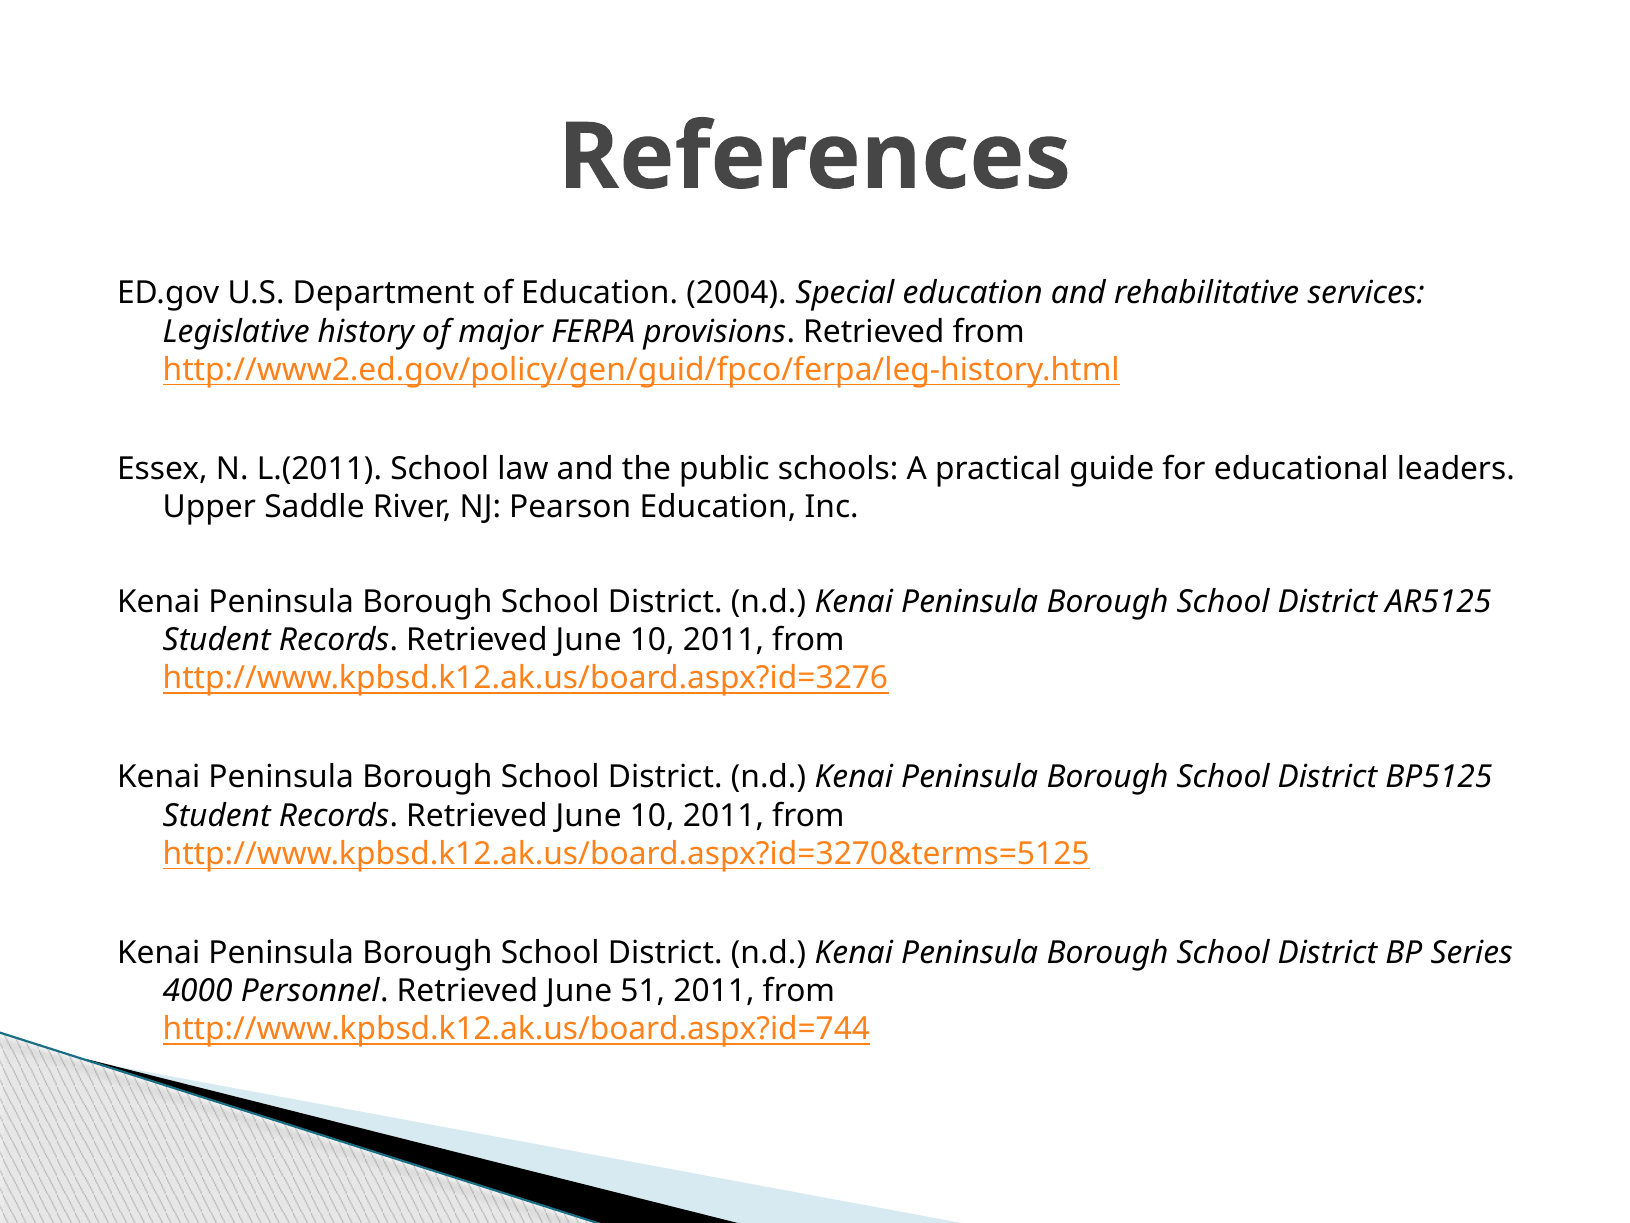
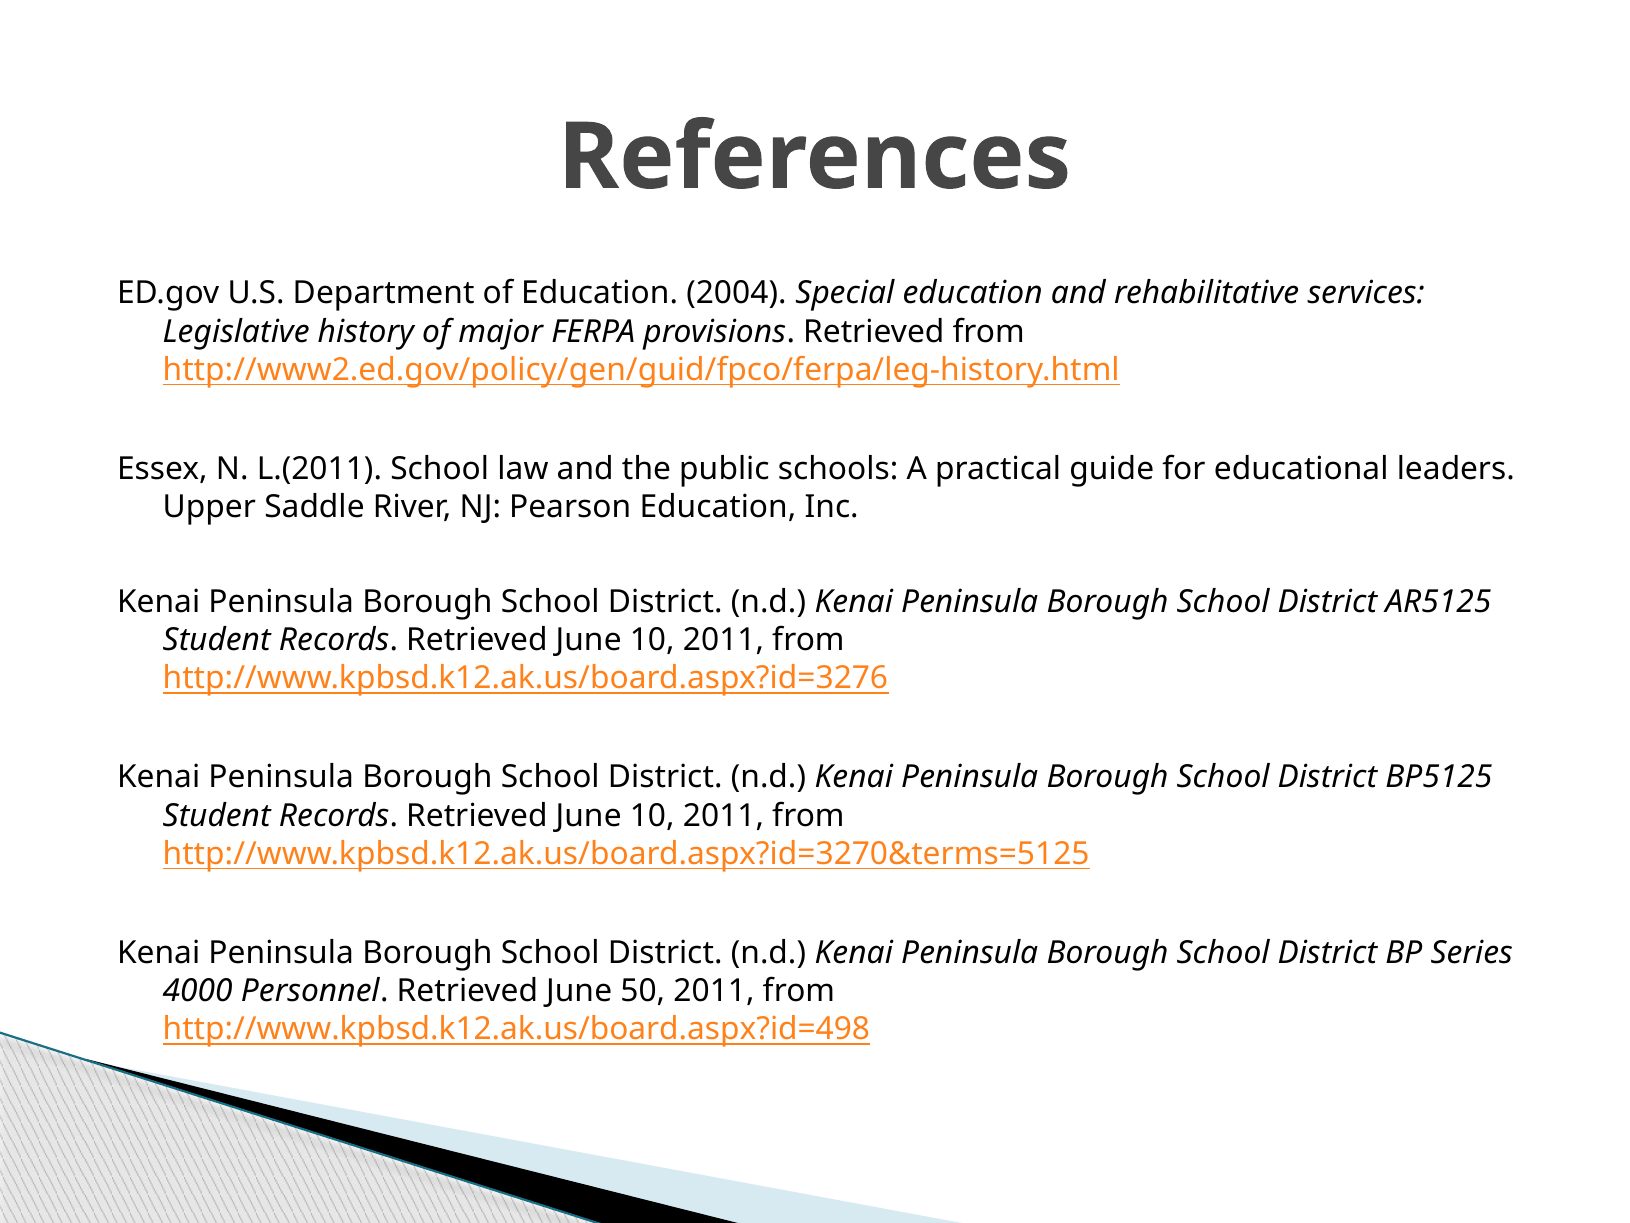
51: 51 -> 50 (643, 991)
http://www.kpbsd.k12.ak.us/board.aspx?id=744: http://www.kpbsd.k12.ak.us/board.aspx?id=744 -> http://www.kpbsd.k12.ak.us/board.aspx?id=498 (516, 1029)
